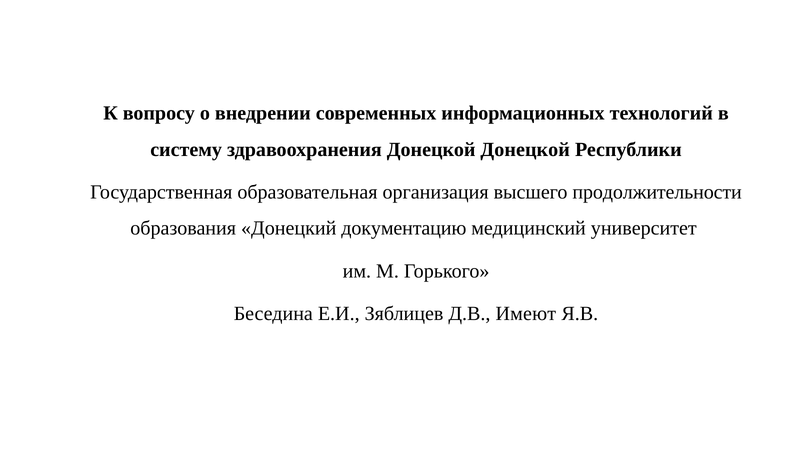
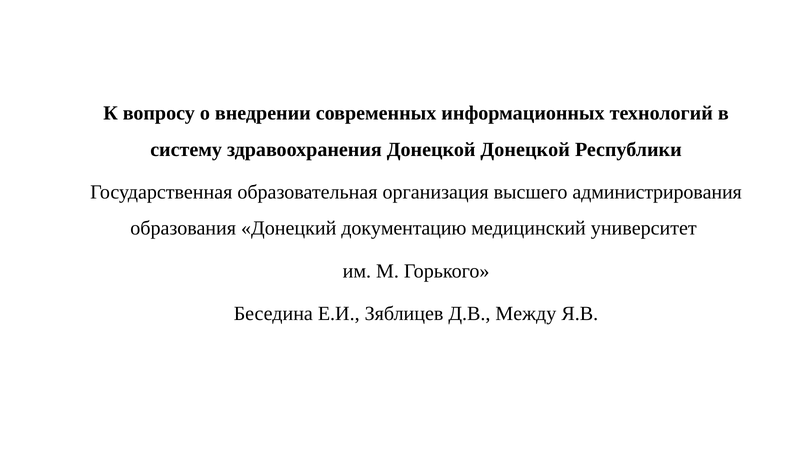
продолжительности: продолжительности -> администрирования (657, 192)
Имеют: Имеют -> Между (526, 314)
